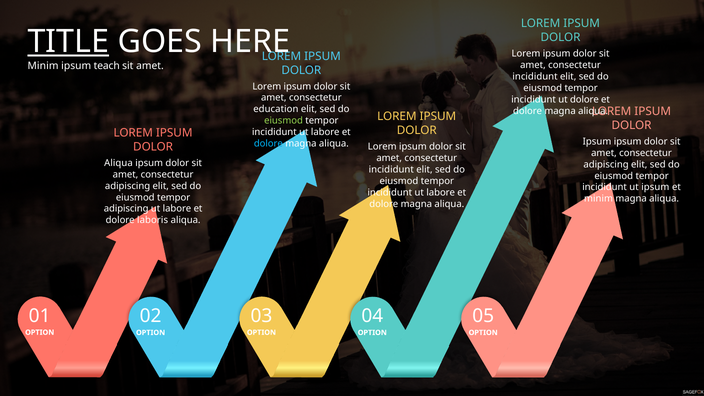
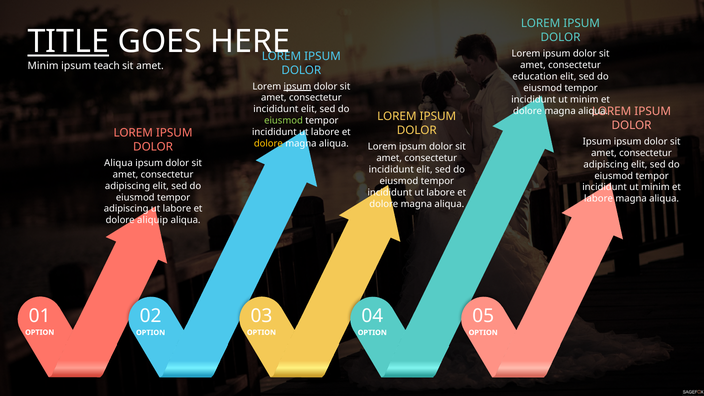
incididunt: incididunt -> education (535, 77)
ipsum underline: none -> present (297, 86)
dolore: dolore -> minim (584, 99)
education: education -> incididunt (276, 109)
dolore colour: light blue -> yellow (268, 144)
ipsum: ipsum -> minim (655, 187)
minim: minim -> labore (599, 199)
laboris: laboris -> aliquip (153, 220)
